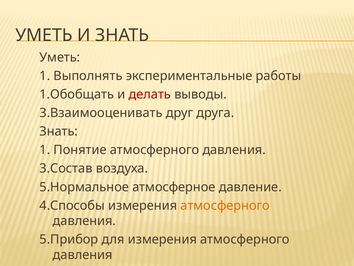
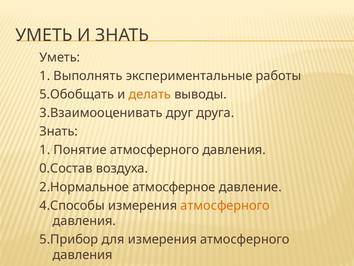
1.Обобщать: 1.Обобщать -> 5.Обобщать (77, 94)
делать colour: red -> orange (150, 94)
3.Состав: 3.Состав -> 0.Состав (66, 168)
5.Нормальное: 5.Нормальное -> 2.Нормальное (84, 187)
